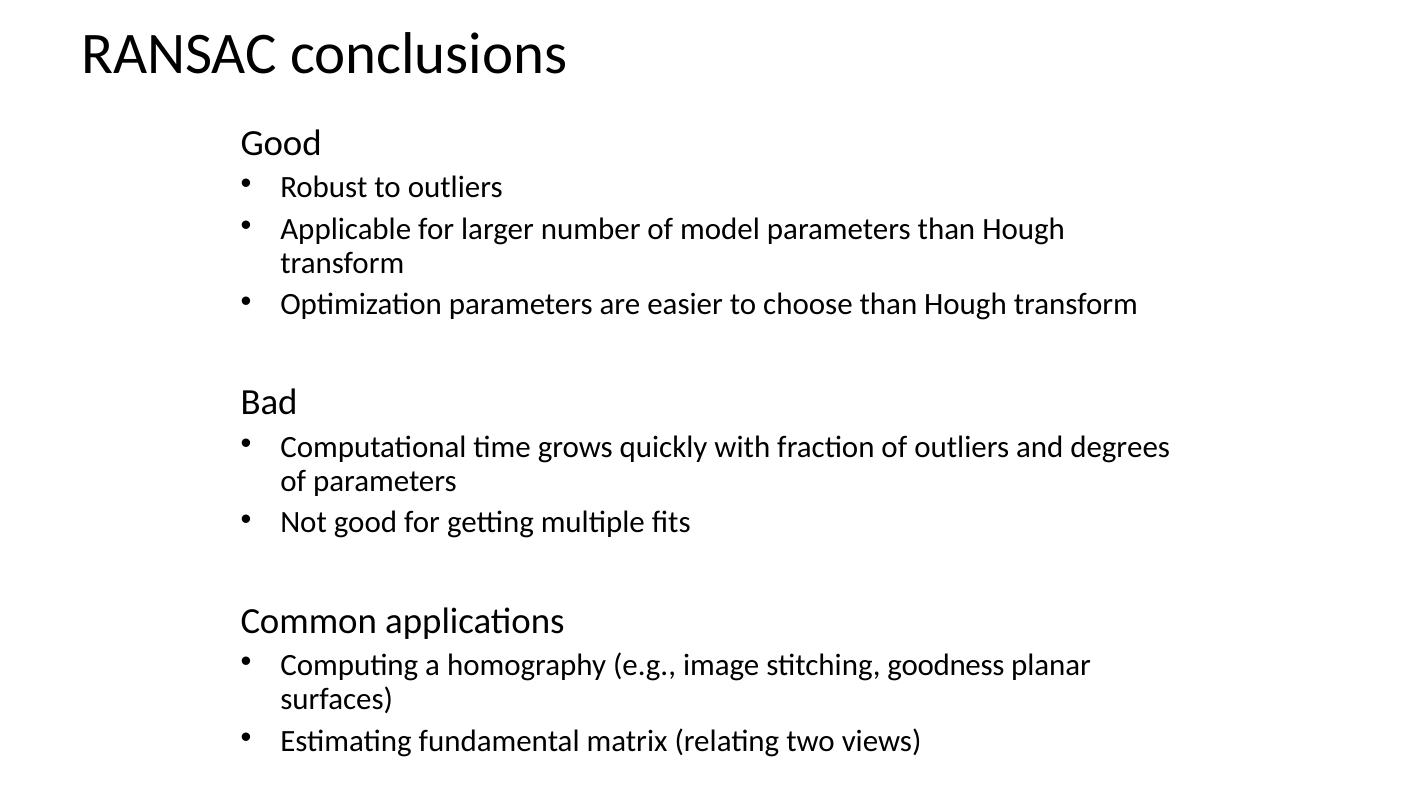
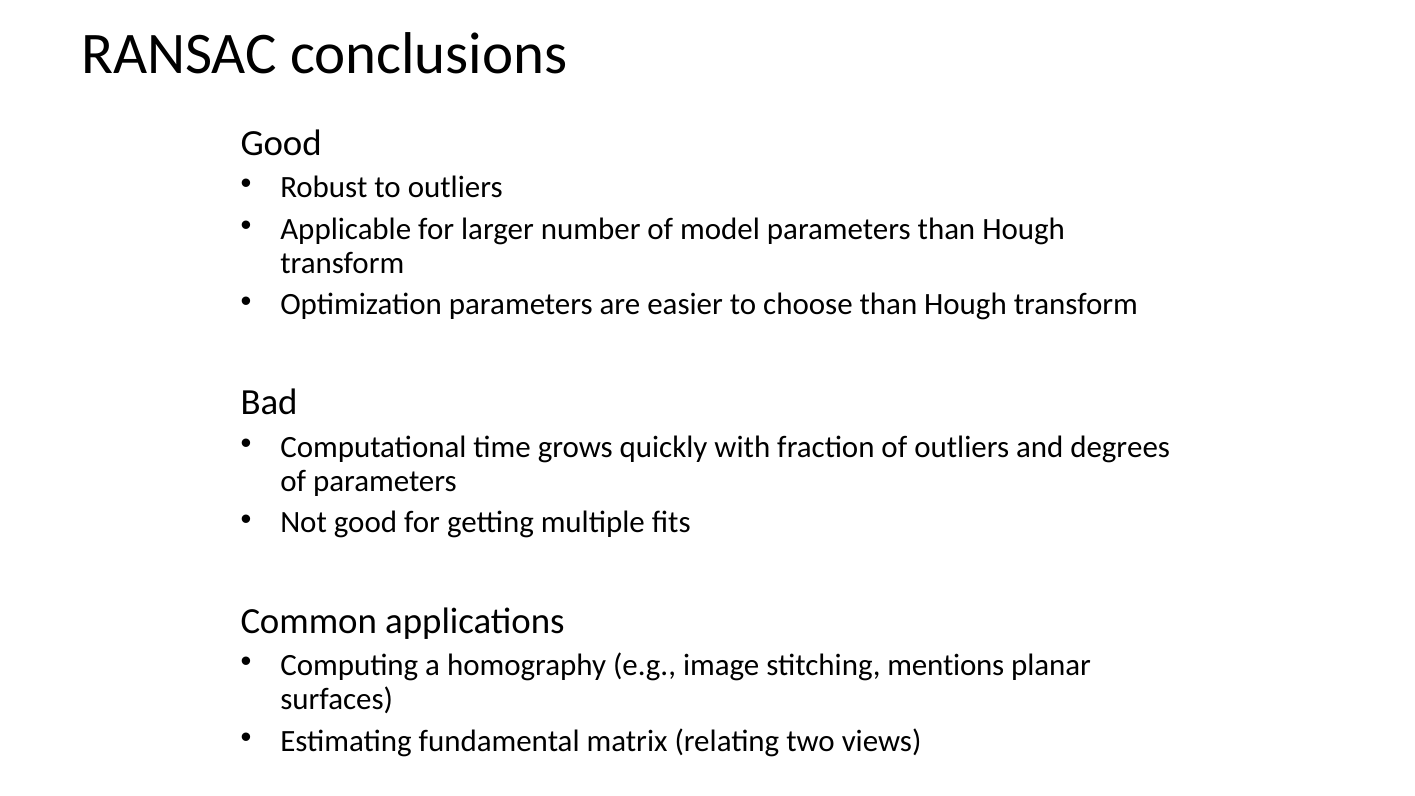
goodness: goodness -> mentions (946, 665)
